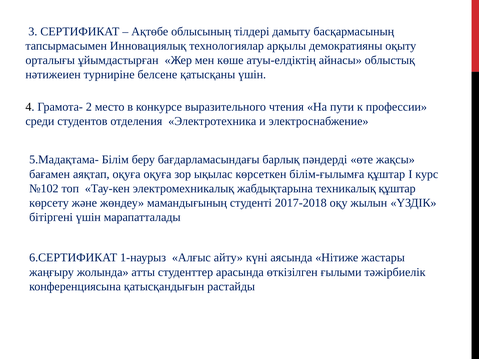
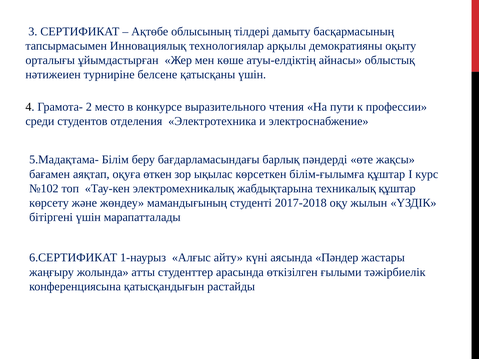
оқуға оқуға: оқуға -> өткен (158, 174)
Нітиже: Нітиже -> Пәндер (337, 258)
